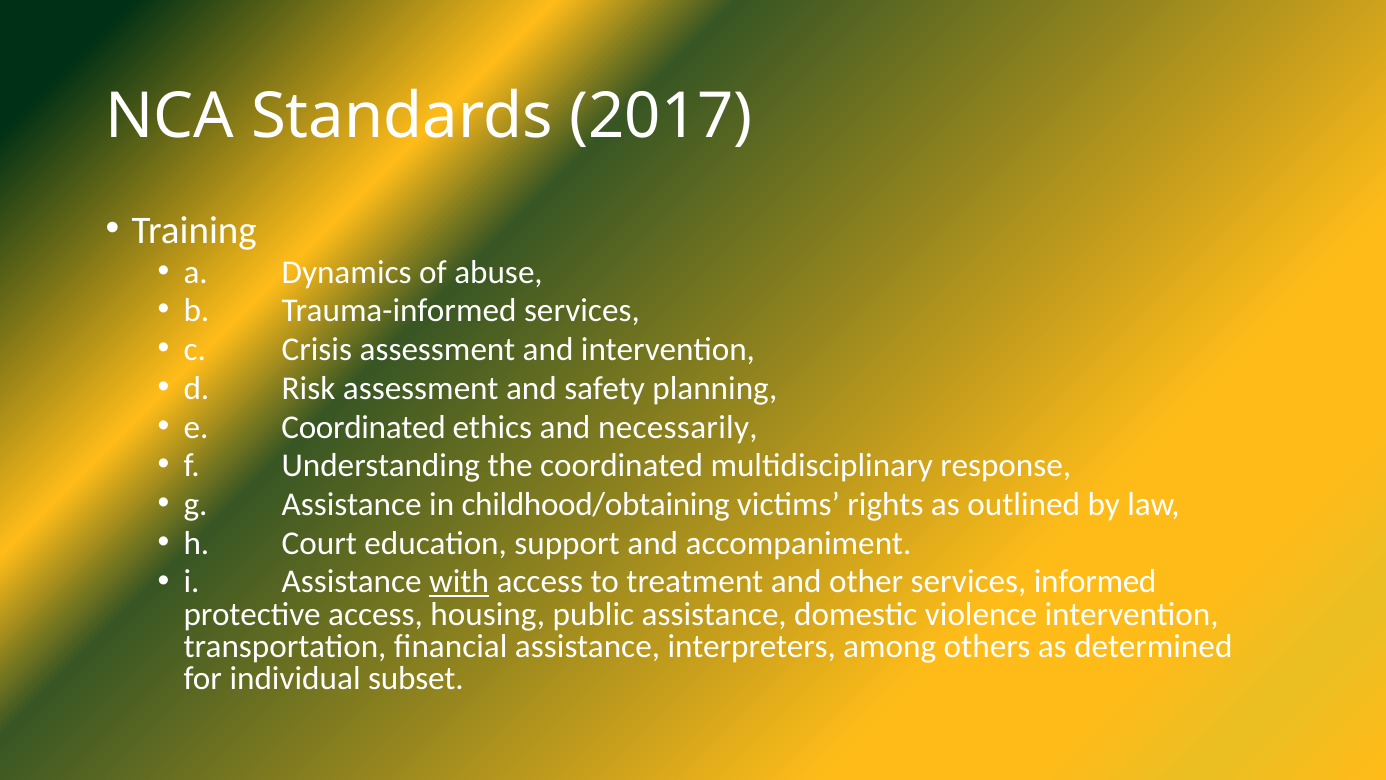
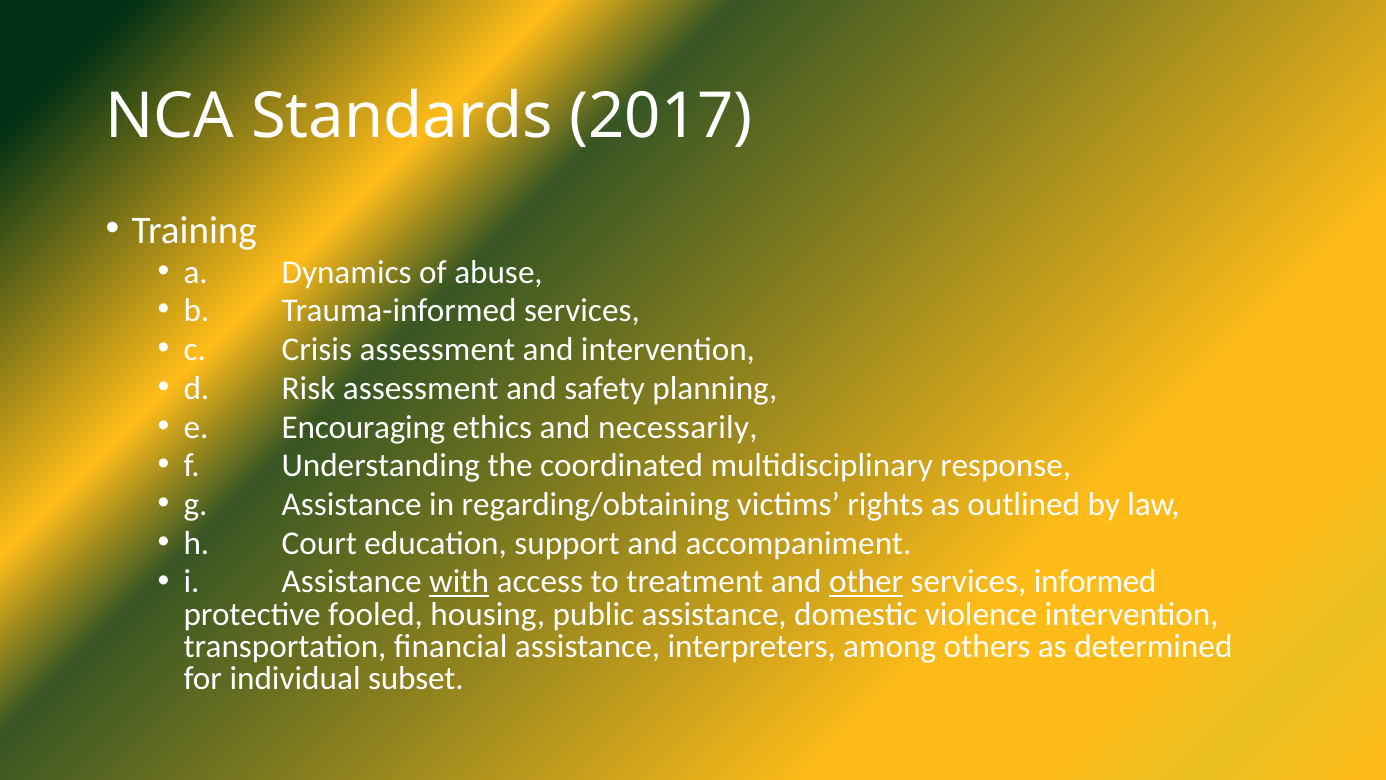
e Coordinated: Coordinated -> Encouraging (364, 427)
childhood/obtaining: childhood/obtaining -> regarding/obtaining (596, 504)
other underline: none -> present (866, 582)
protective access: access -> fooled (376, 614)
